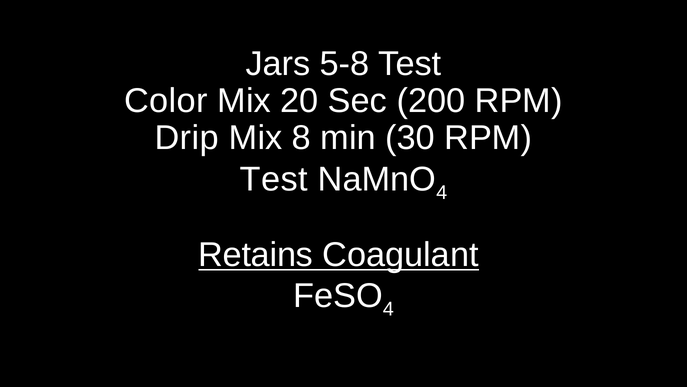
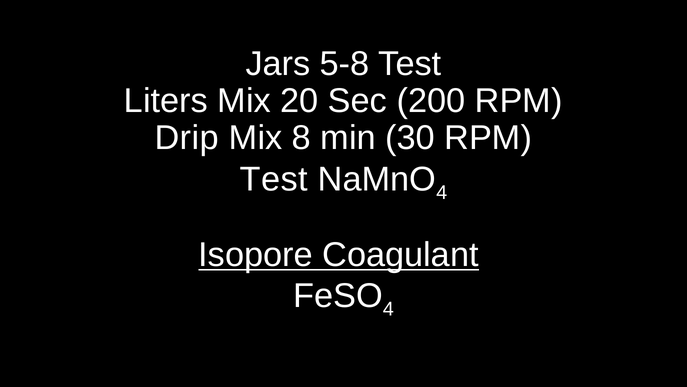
Color: Color -> Liters (166, 101)
Retains: Retains -> Isopore (256, 254)
